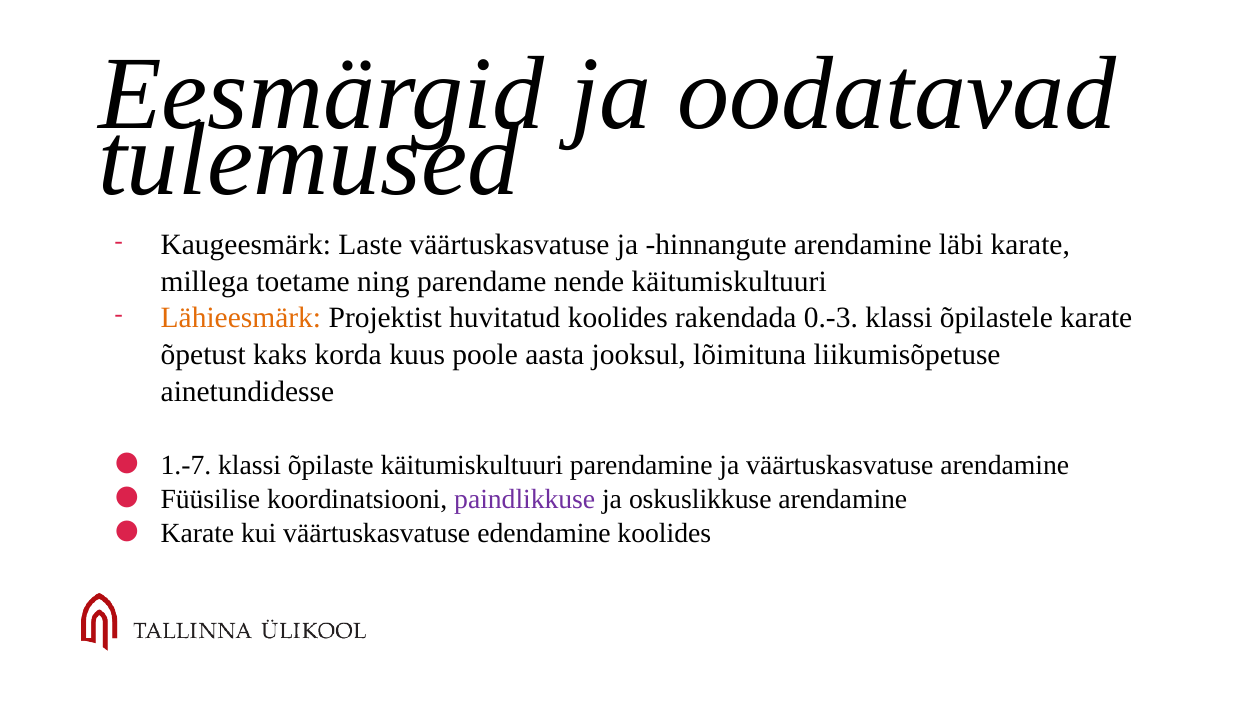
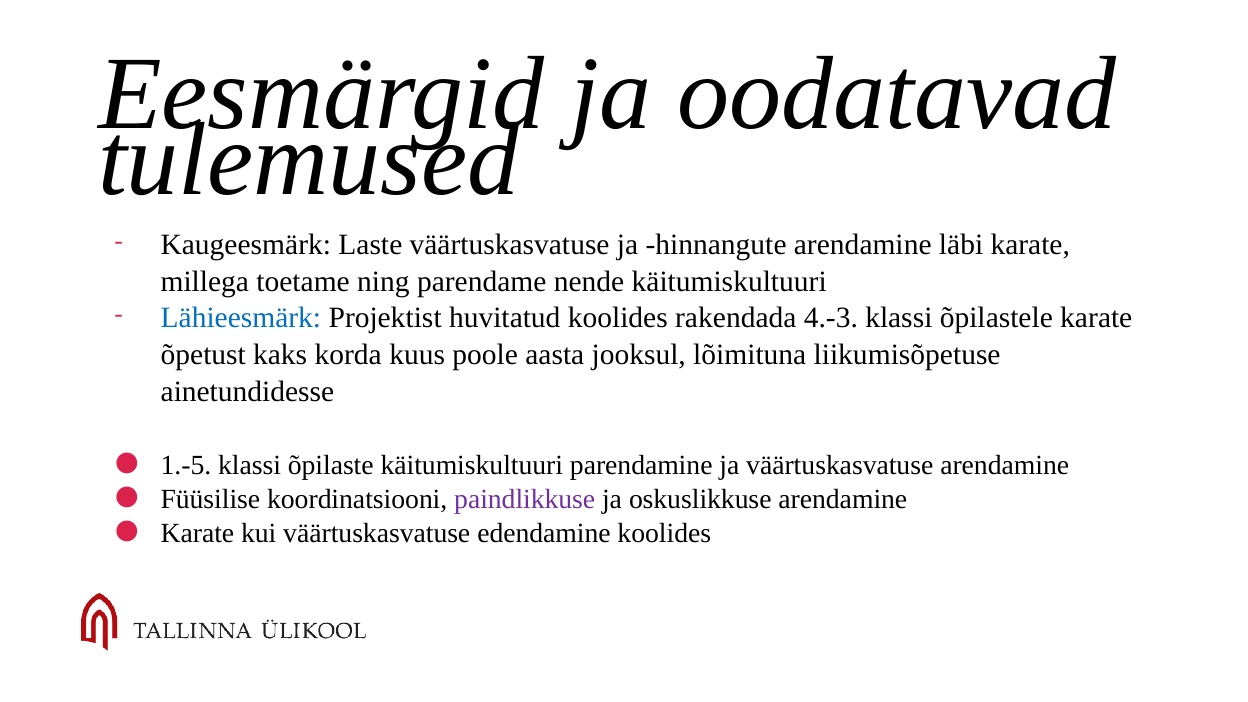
Lähieesmärk colour: orange -> blue (241, 318)
0.-3: 0.-3 -> 4.-3 (831, 318)
1.-7: 1.-7 -> 1.-5 (186, 465)
